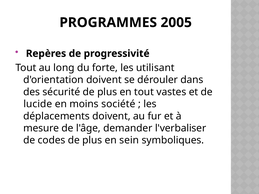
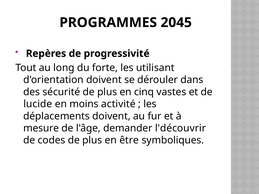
2005: 2005 -> 2045 (176, 23)
en tout: tout -> cinq (144, 92)
société: société -> activité (118, 104)
l'verbaliser: l'verbaliser -> l'découvrir (181, 128)
sein: sein -> être (129, 140)
